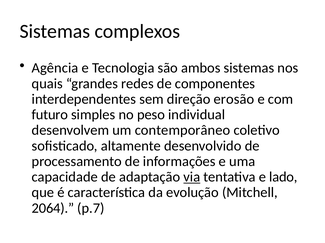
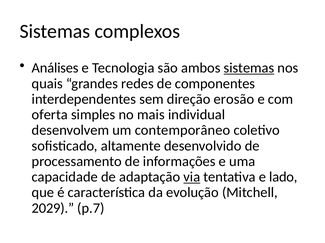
Agência: Agência -> Análises (55, 68)
sistemas underline: none -> present (249, 68)
futuro: futuro -> oferta (50, 115)
peso: peso -> mais (151, 115)
2064: 2064 -> 2029 (53, 209)
